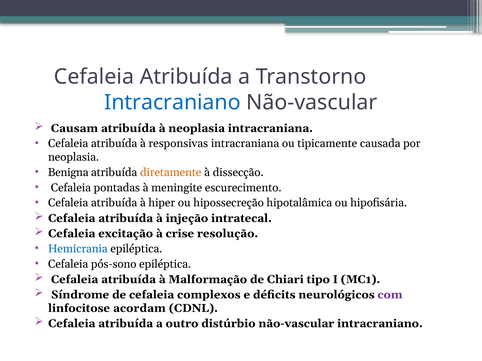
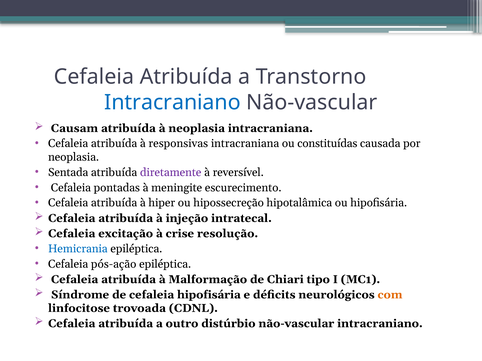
tipicamente: tipicamente -> constituídas (327, 144)
Benigna: Benigna -> Sentada (68, 173)
diretamente colour: orange -> purple (171, 173)
dissecção: dissecção -> reversível (238, 173)
pós-sono: pós-sono -> pós-ação (114, 264)
cefaleia complexos: complexos -> hipofisária (209, 295)
com colour: purple -> orange (390, 295)
acordam: acordam -> trovoada (139, 309)
